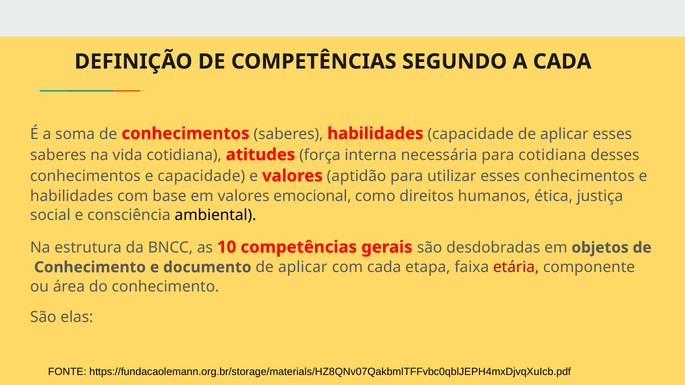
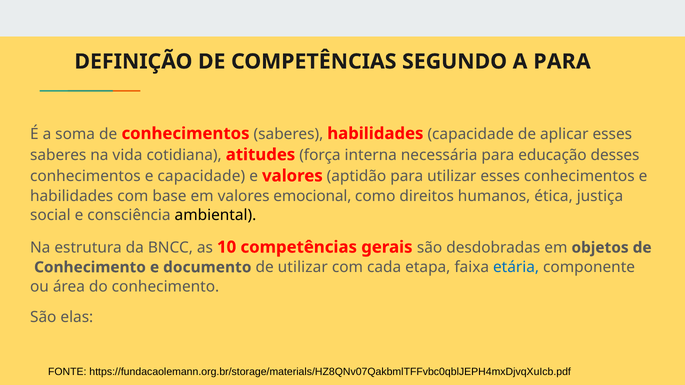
A CADA: CADA -> PARA (562, 62)
para cotidiana: cotidiana -> educação (553, 155)
aplicar: aplicar -> utilizar (303, 267)
etária colour: red -> blue (516, 267)
